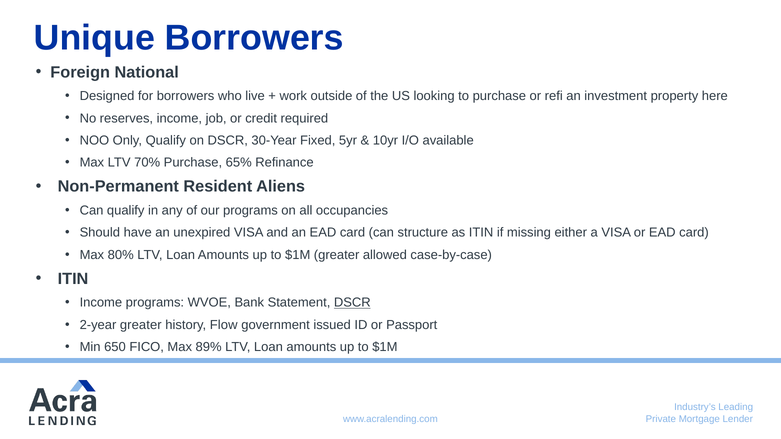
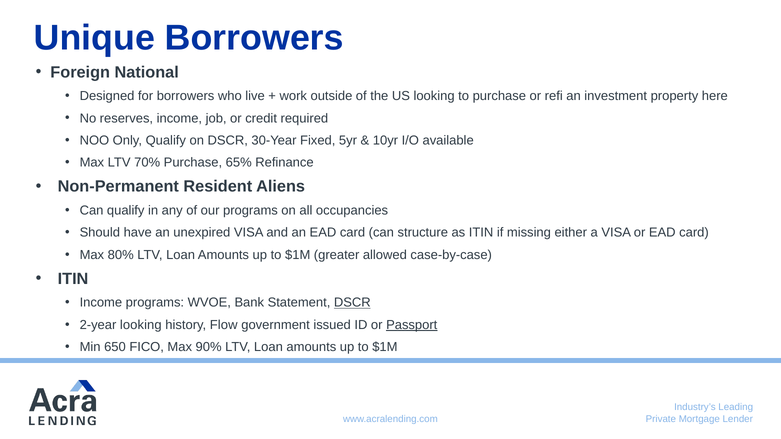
2-year greater: greater -> looking (141, 325)
Passport underline: none -> present (412, 325)
89%: 89% -> 90% (209, 347)
